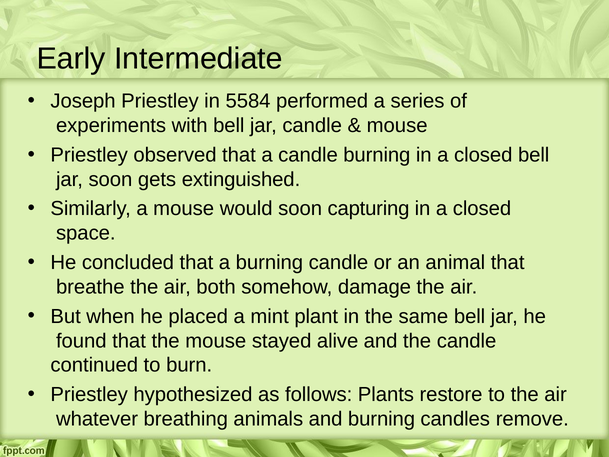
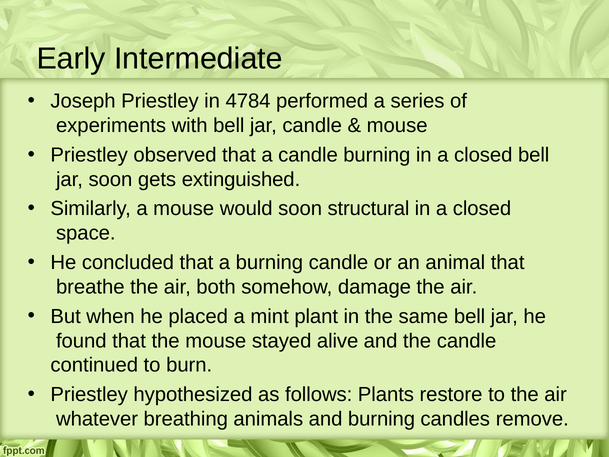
5584: 5584 -> 4784 (248, 101)
capturing: capturing -> structural (369, 209)
